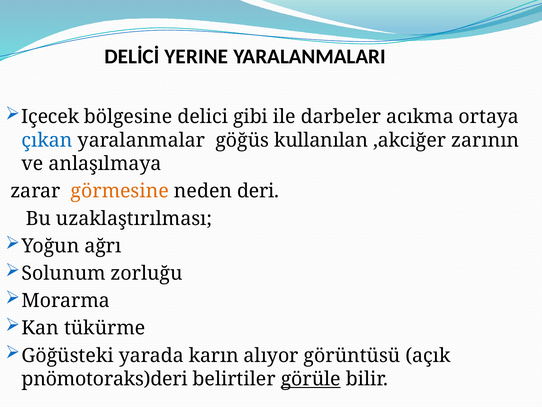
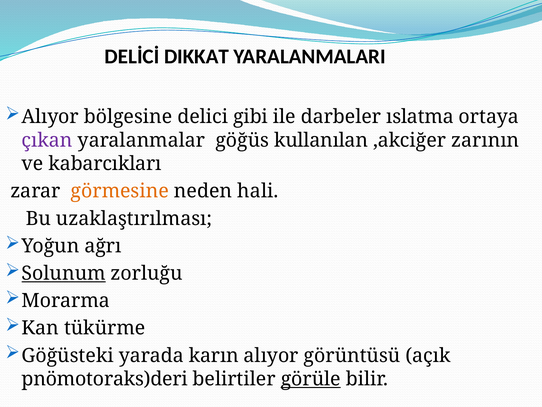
YERINE: YERINE -> DIKKAT (196, 57)
Içecek: Içecek -> Alıyor (50, 117)
acıkma: acıkma -> ıslatma (420, 117)
çıkan colour: blue -> purple (47, 140)
anlaşılmaya: anlaşılmaya -> kabarcıkları (105, 164)
deri: deri -> hali (258, 191)
Solunum underline: none -> present (64, 273)
